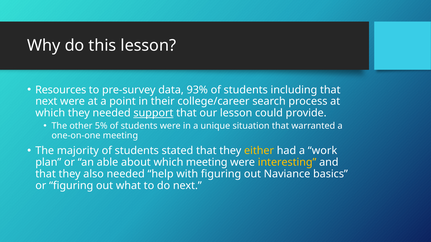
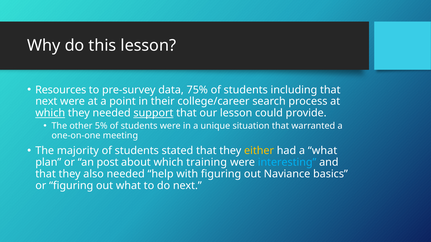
93%: 93% -> 75% (197, 90)
which underline: none -> present (50, 113)
a work: work -> what (323, 151)
able: able -> post (108, 163)
which meeting: meeting -> training (207, 163)
interesting colour: yellow -> light blue (287, 163)
